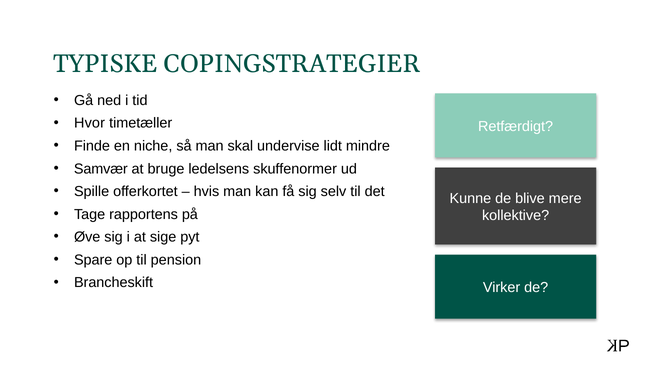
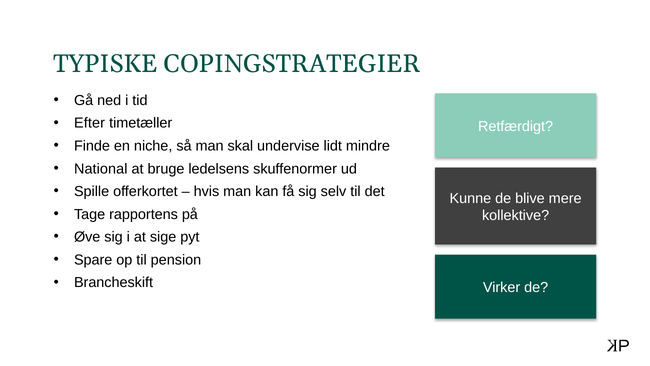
Hvor: Hvor -> Efter (90, 123)
Samvær: Samvær -> National (101, 169)
